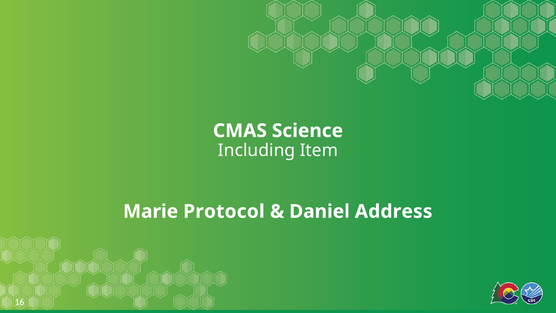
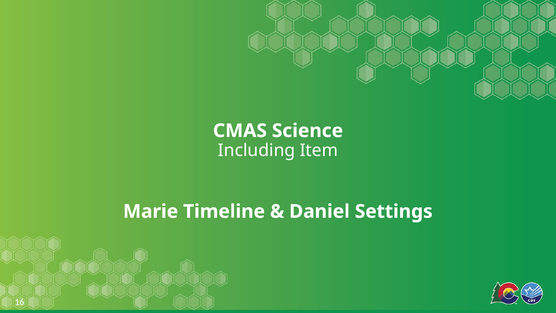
Protocol: Protocol -> Timeline (224, 211)
Address: Address -> Settings (394, 211)
